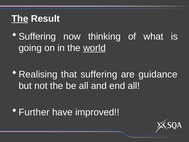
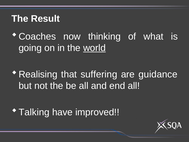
The underline: present -> none (20, 19)
Suffering: Suffering -> Coaches (37, 36)
Further: Further -> Talking (34, 112)
